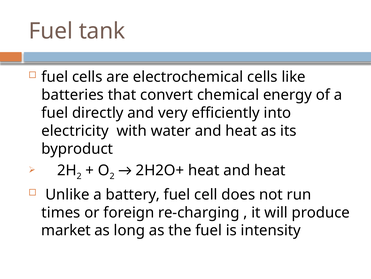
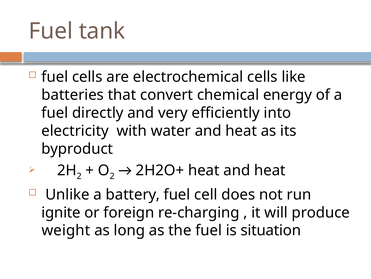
times: times -> ignite (61, 212)
market: market -> weight (66, 230)
intensity: intensity -> situation (271, 230)
